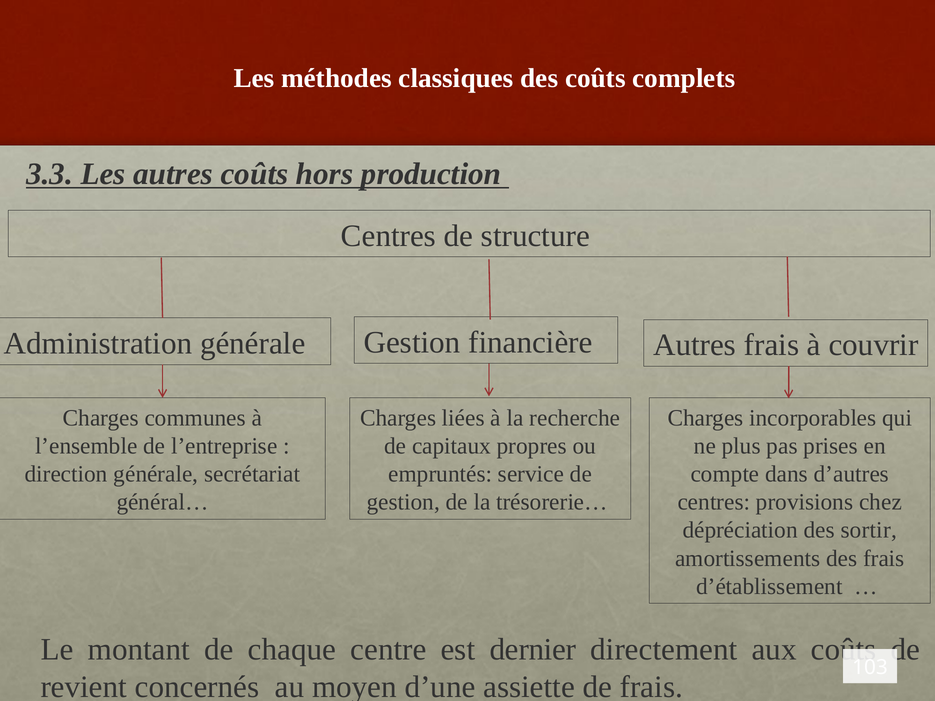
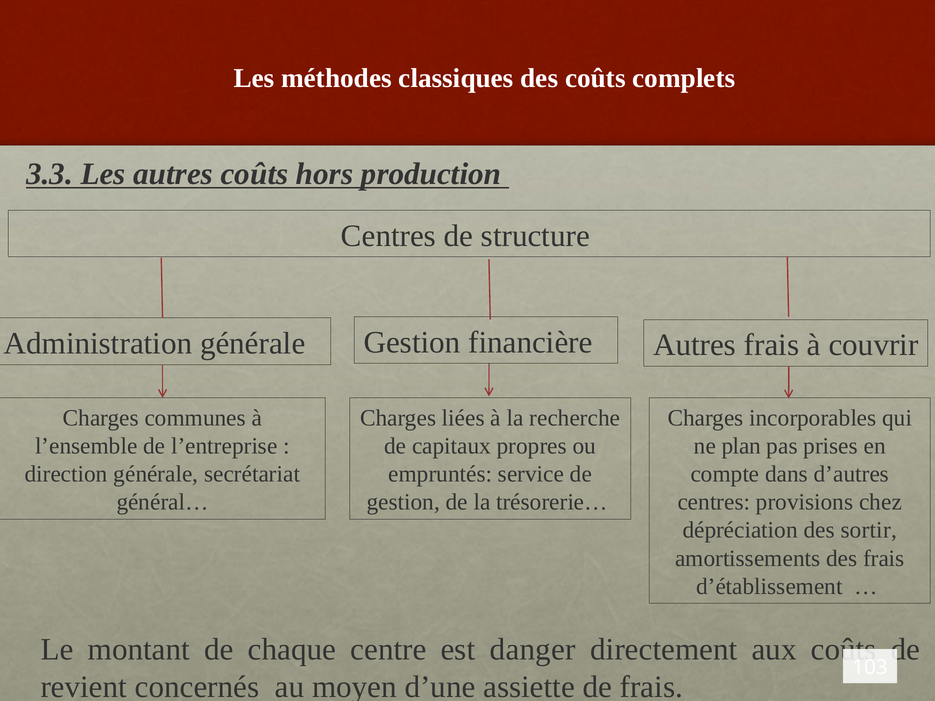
plus: plus -> plan (741, 446)
dernier: dernier -> danger (533, 650)
